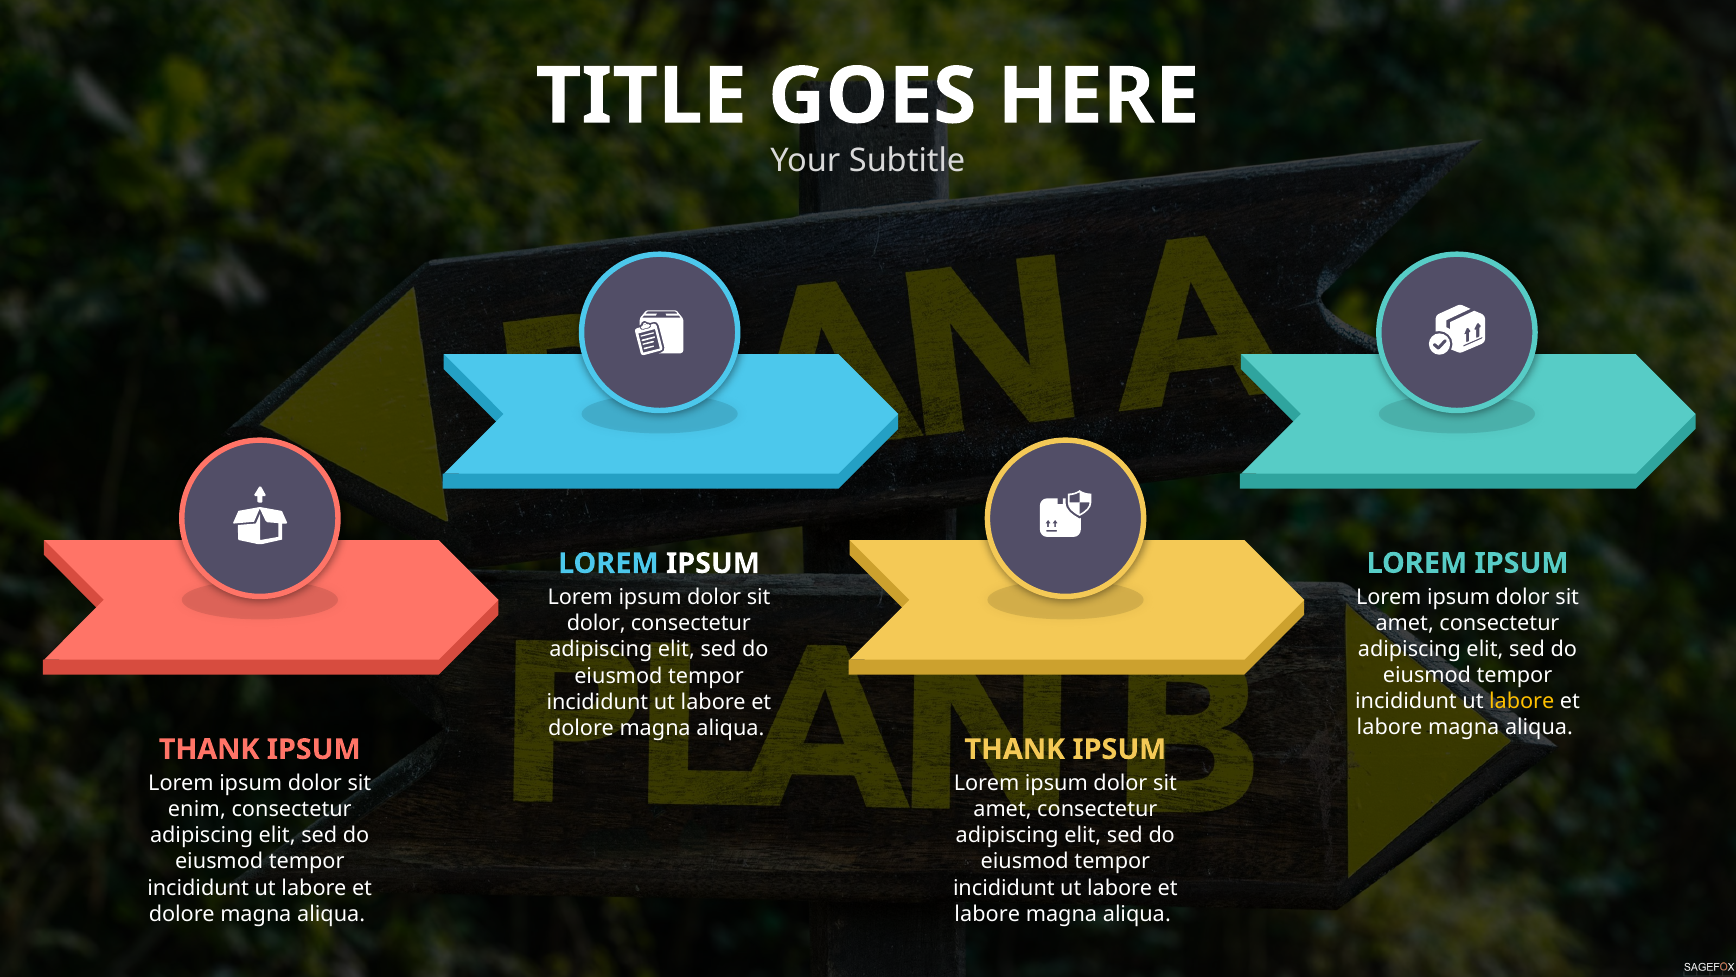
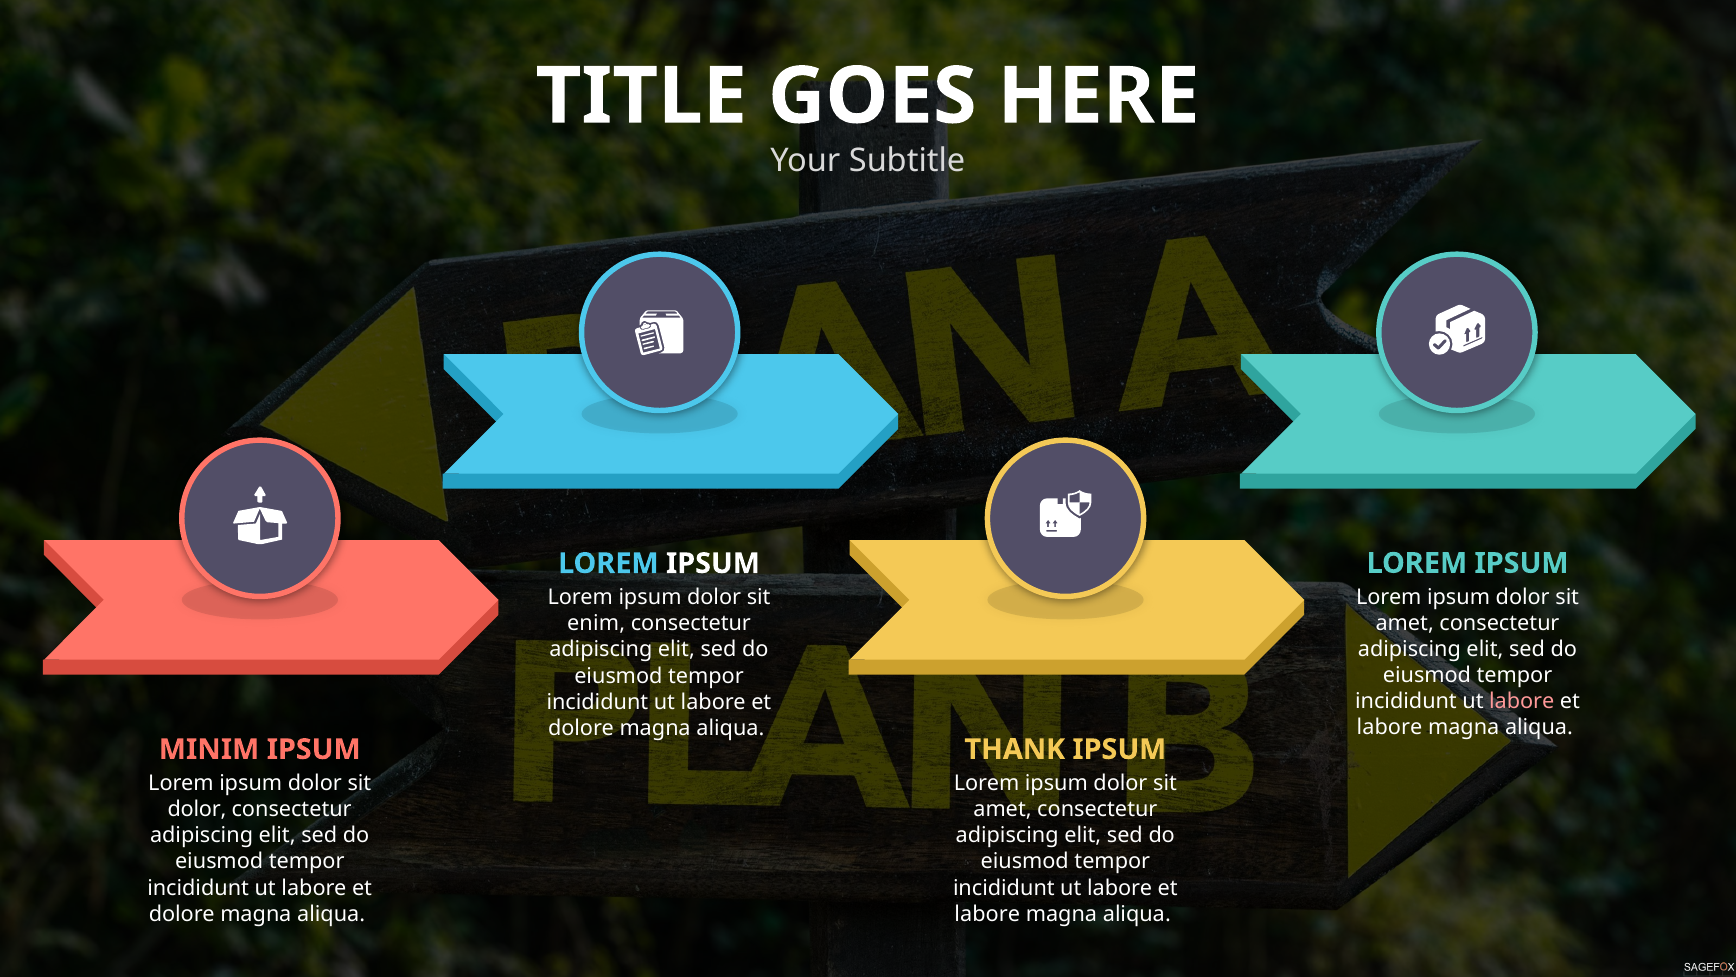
dolor: dolor -> enim (596, 623)
labore colour: yellow -> pink (1522, 701)
THANK: THANK -> MINIM (209, 749)
enim: enim -> dolor (197, 809)
